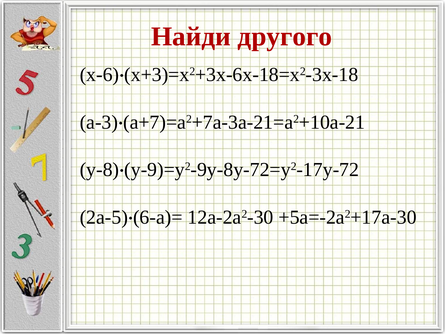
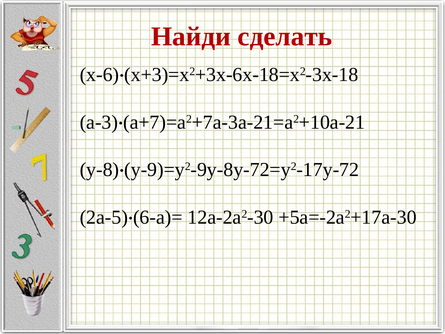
другого: другого -> сделать (285, 37)
